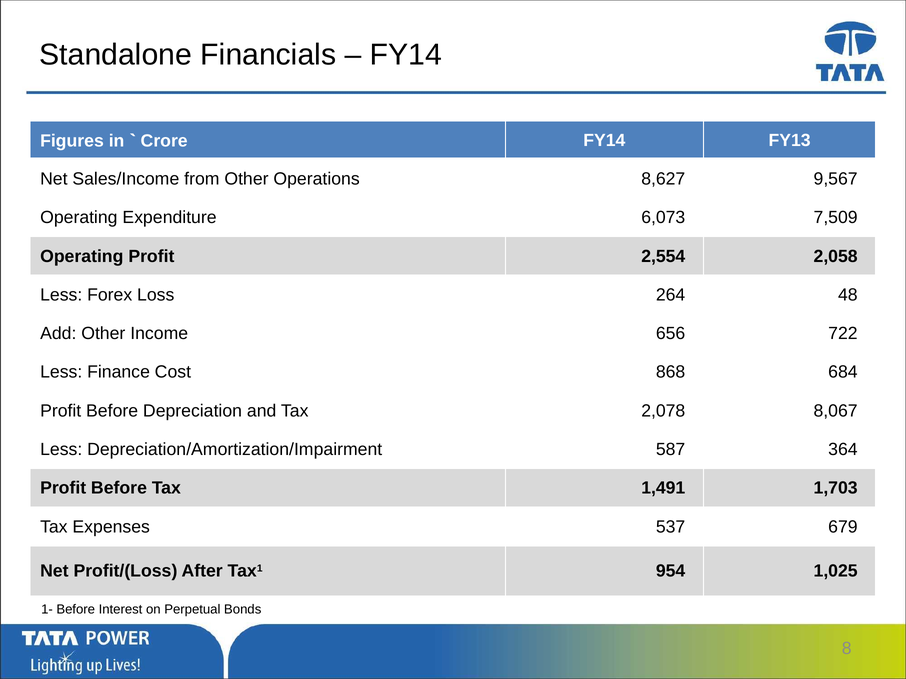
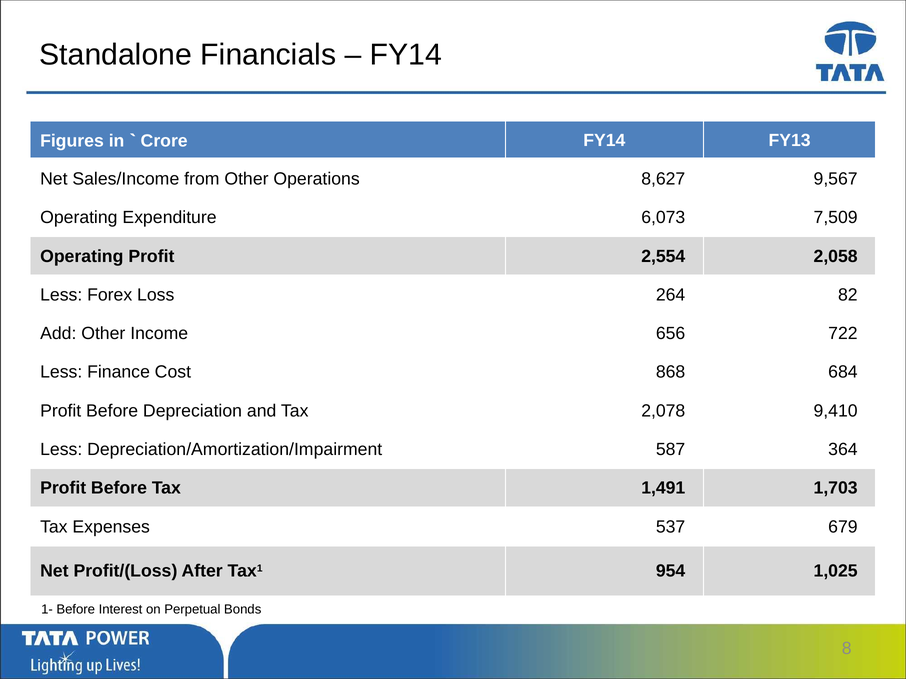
48: 48 -> 82 (848, 295)
8,067: 8,067 -> 9,410 (836, 411)
